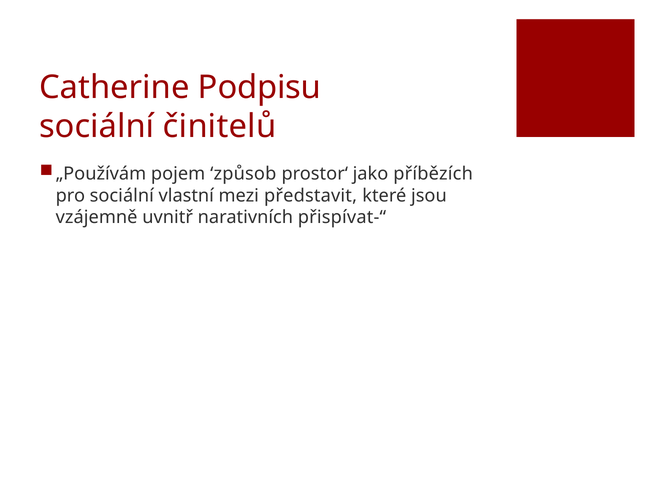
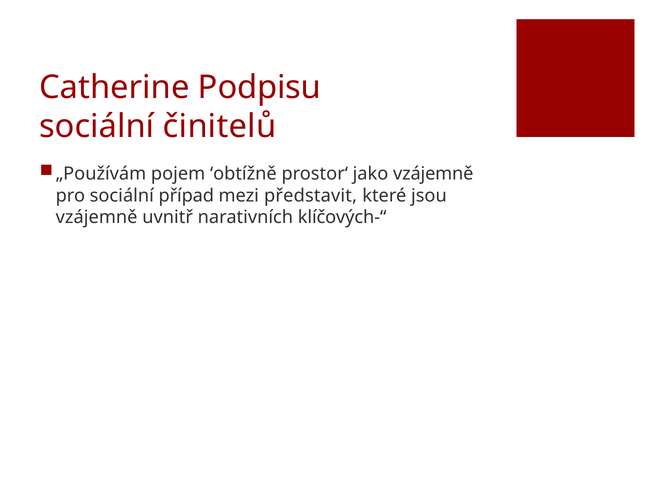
způsob: způsob -> obtížně (243, 174)
jako příbězích: příbězích -> vzájemně (433, 174)
vlastní: vlastní -> případ (186, 196)
přispívat-“: přispívat-“ -> klíčových-“ (342, 217)
